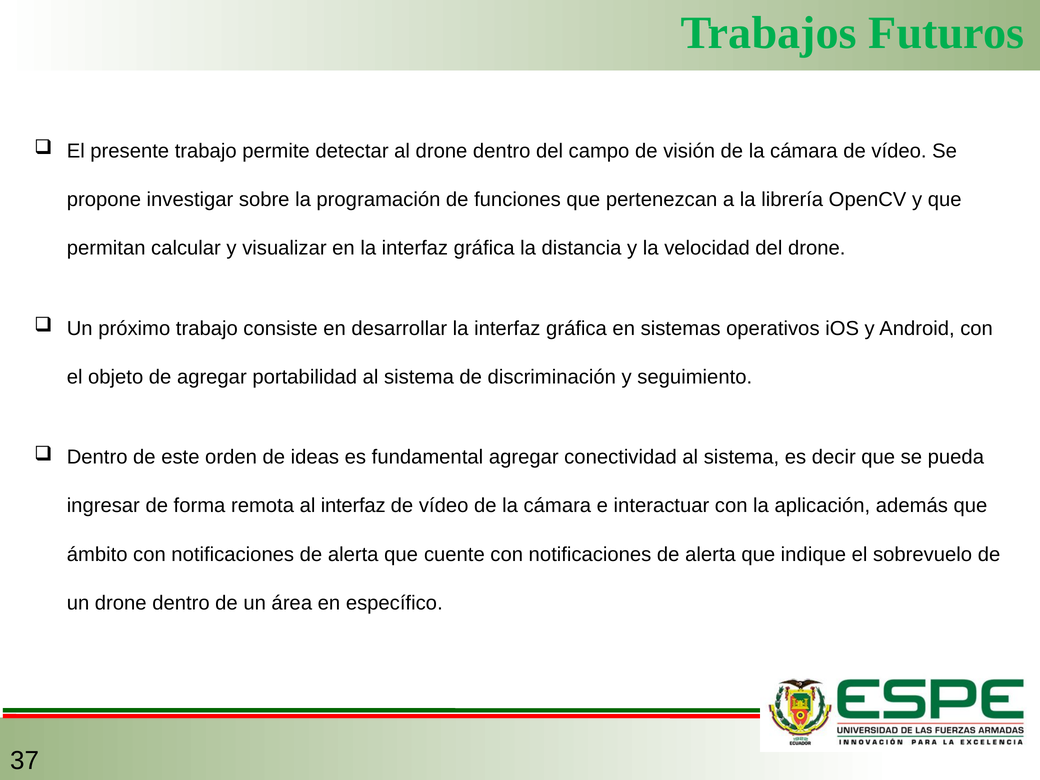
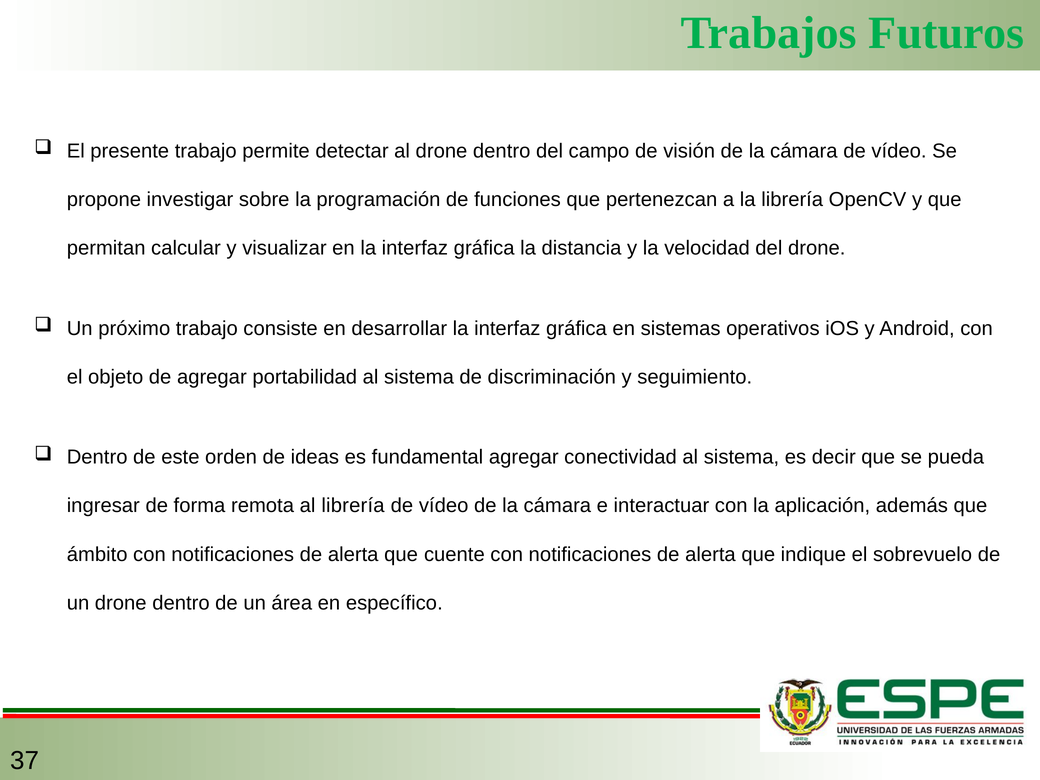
al interfaz: interfaz -> librería (353, 506)
